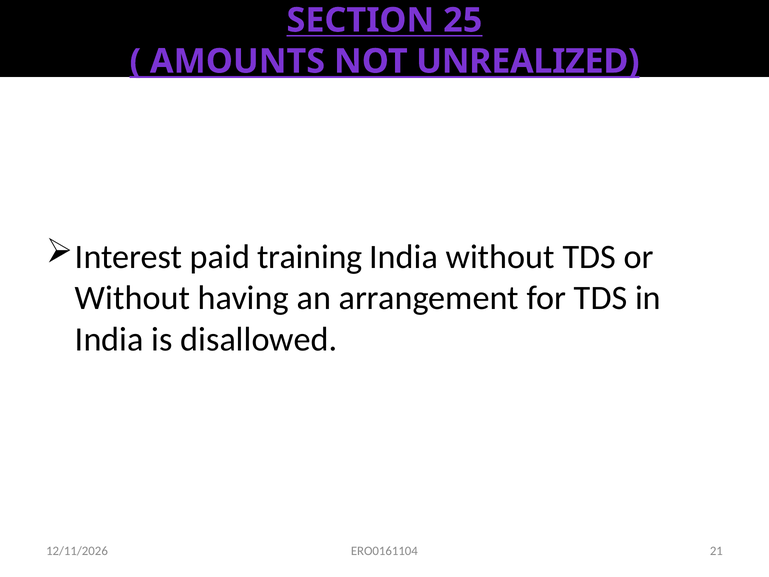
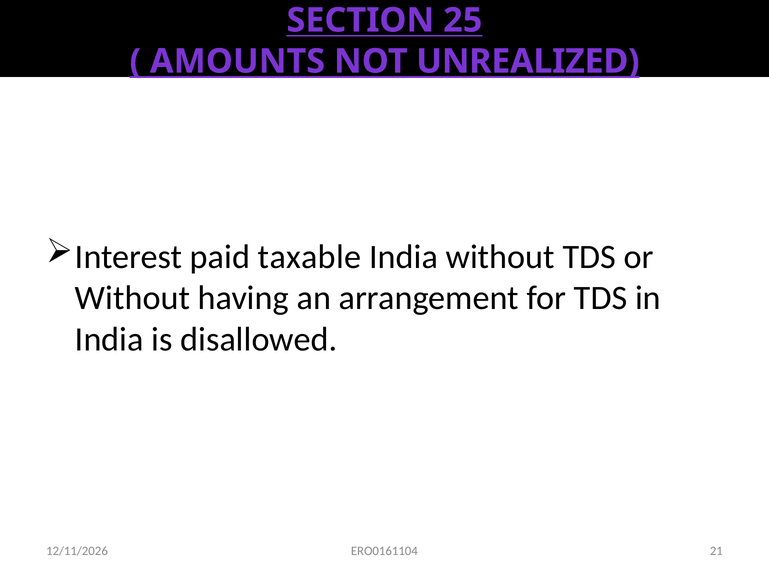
training: training -> taxable (309, 257)
